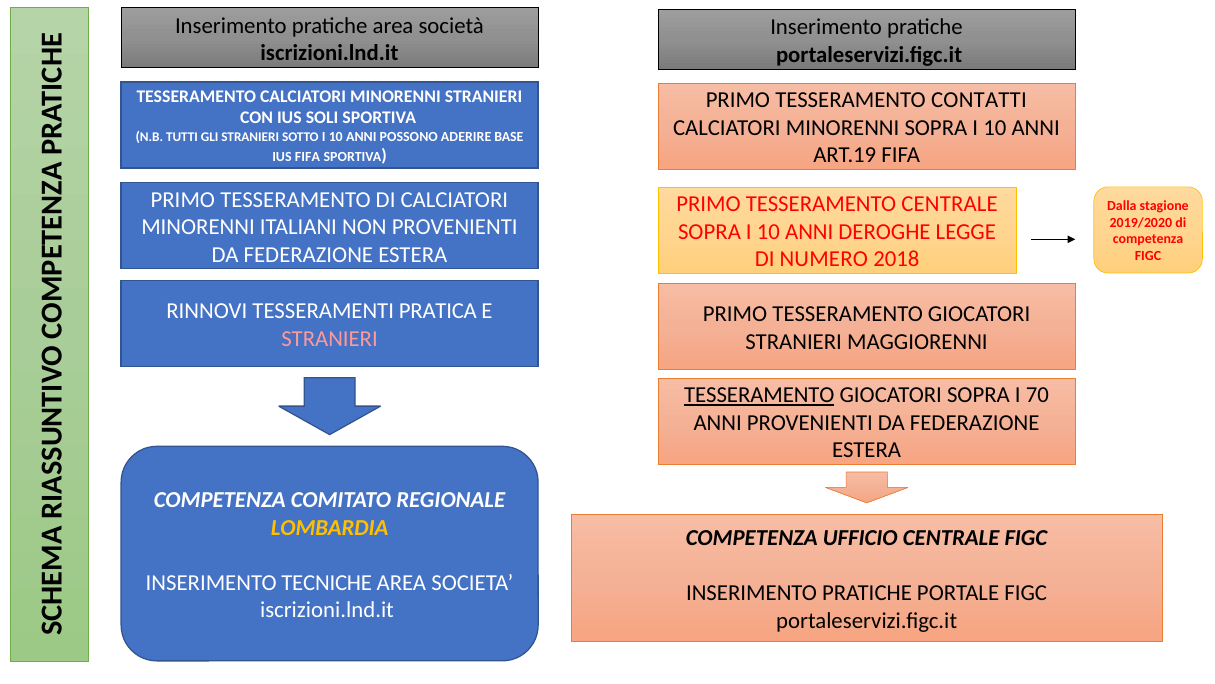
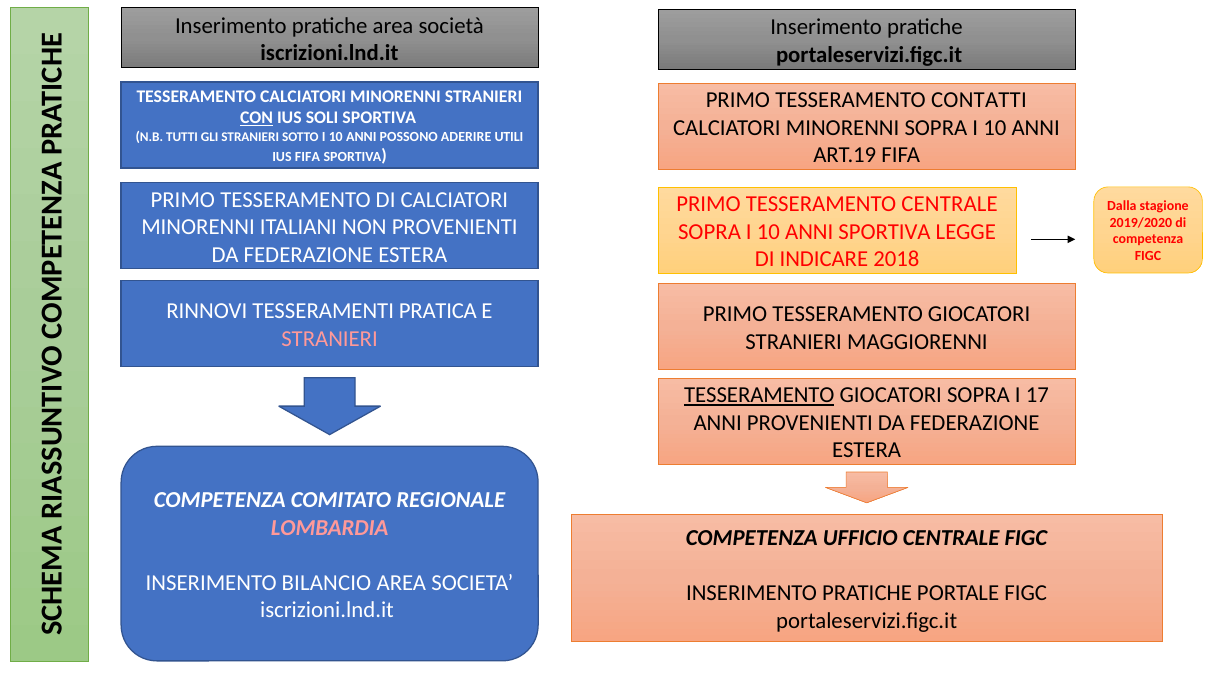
CON underline: none -> present (257, 118)
BASE: BASE -> UTILI (509, 137)
ANNI DEROGHE: DEROGHE -> SPORTIVA (885, 231)
NUMERO: NUMERO -> INDICARE (824, 259)
70: 70 -> 17 (1037, 395)
LOMBARDIA colour: yellow -> pink (330, 527)
TECNICHE: TECNICHE -> BILANCIO (326, 582)
